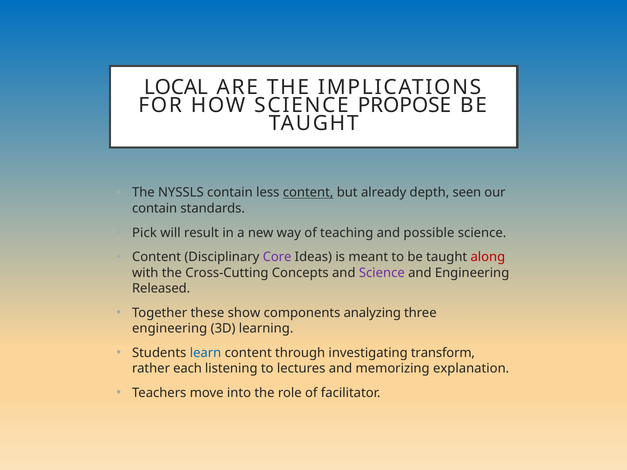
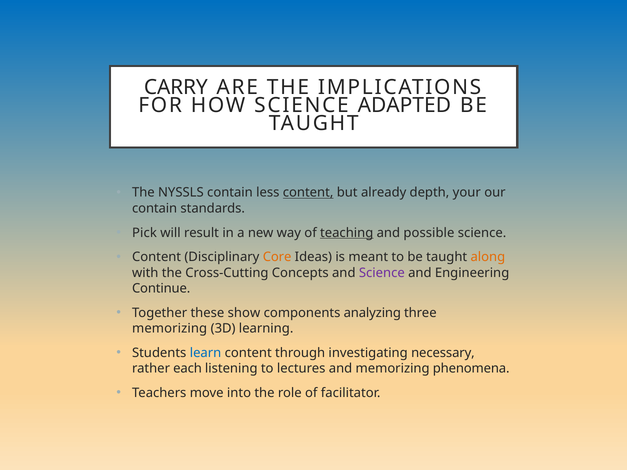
LOCAL: LOCAL -> CARRY (176, 87)
PROPOSE: PROPOSE -> ADAPTED (404, 105)
seen: seen -> your (467, 193)
teaching underline: none -> present (347, 233)
Core colour: purple -> orange (277, 257)
along colour: red -> orange (488, 257)
Released: Released -> Continue (161, 289)
engineering: engineering -> memorizing (170, 329)
transform: transform -> necessary (443, 353)
explanation: explanation -> phenomena (471, 369)
